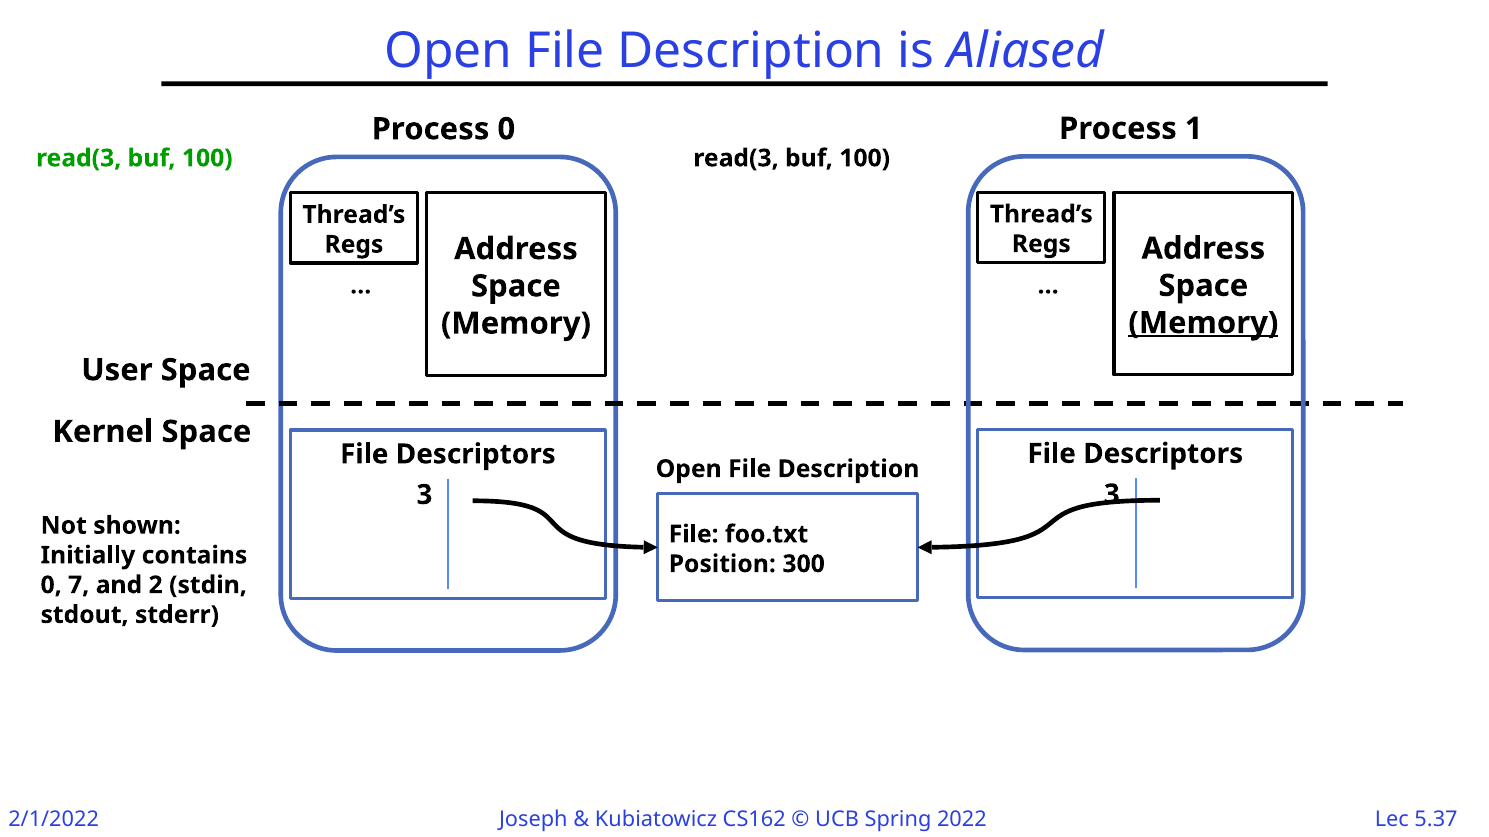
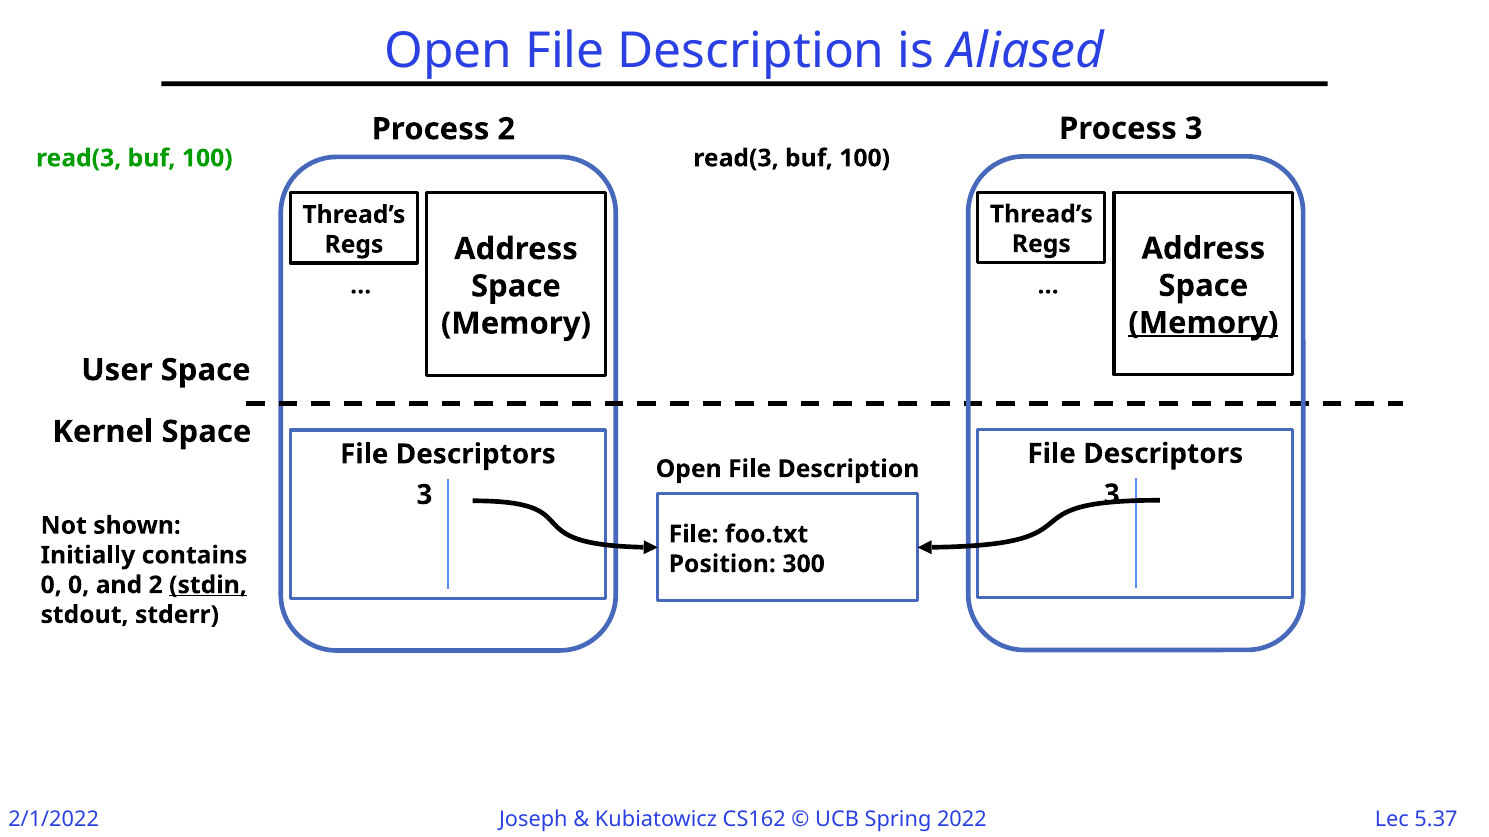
Process 1: 1 -> 3 (1194, 129)
Process 0: 0 -> 2 (506, 129)
0 7: 7 -> 0 (79, 585)
stdin underline: none -> present (208, 585)
